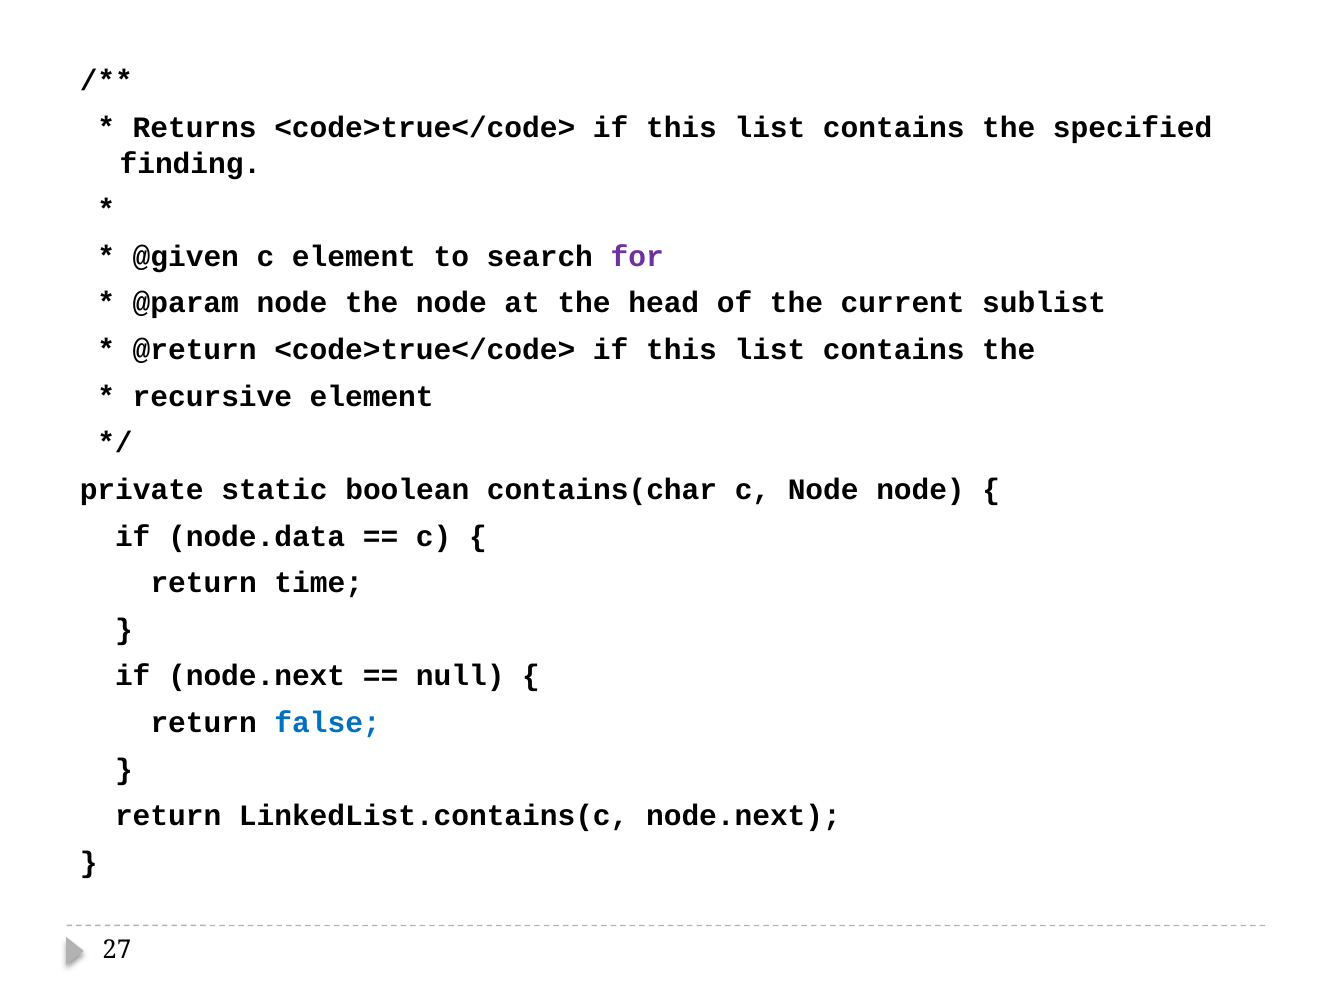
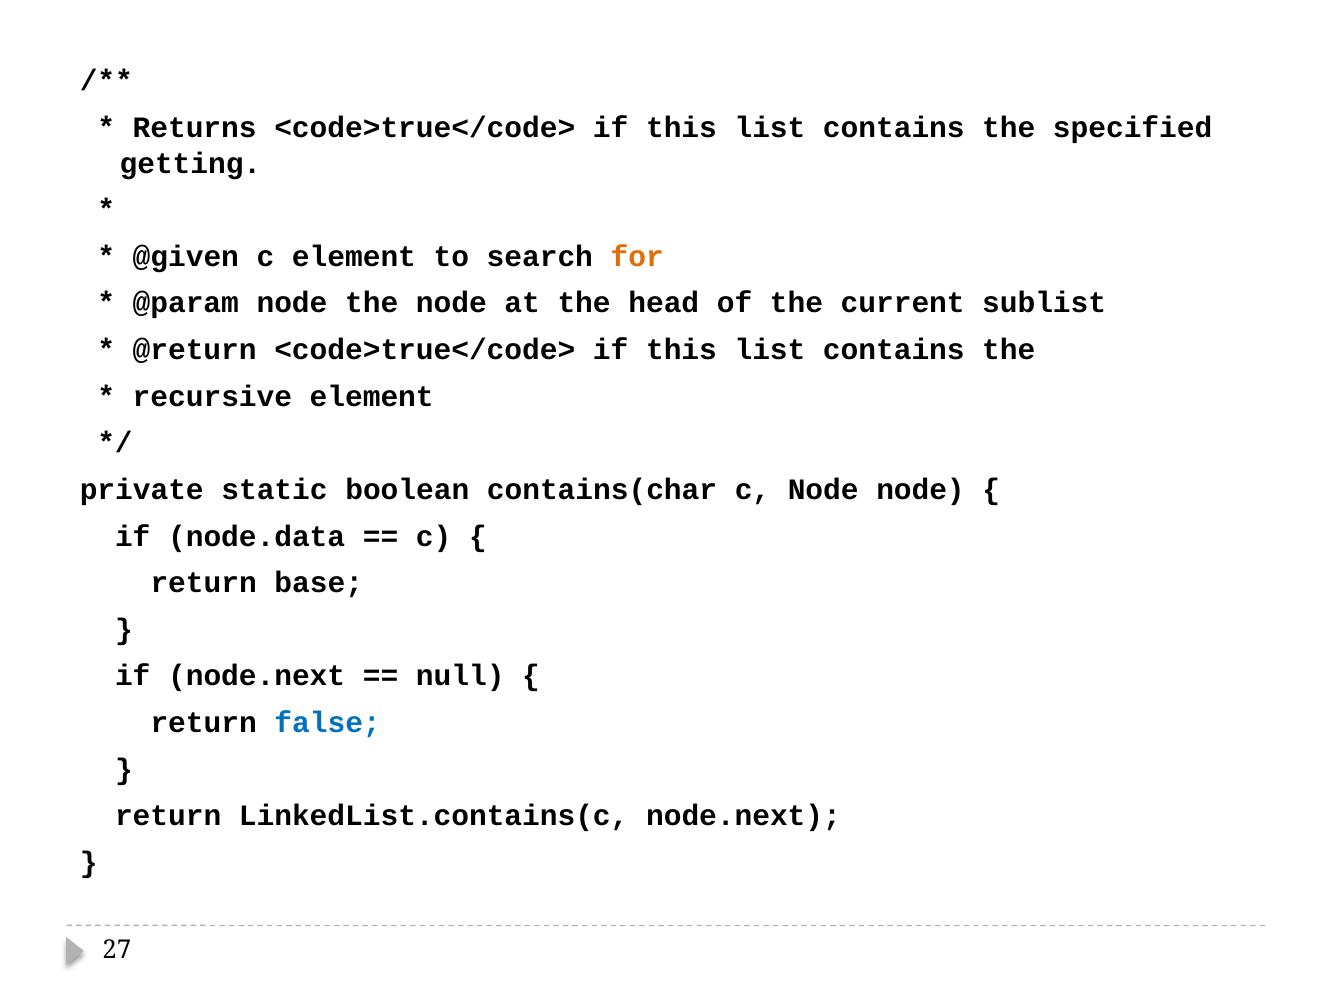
finding: finding -> getting (190, 163)
for colour: purple -> orange (637, 257)
time: time -> base (319, 583)
